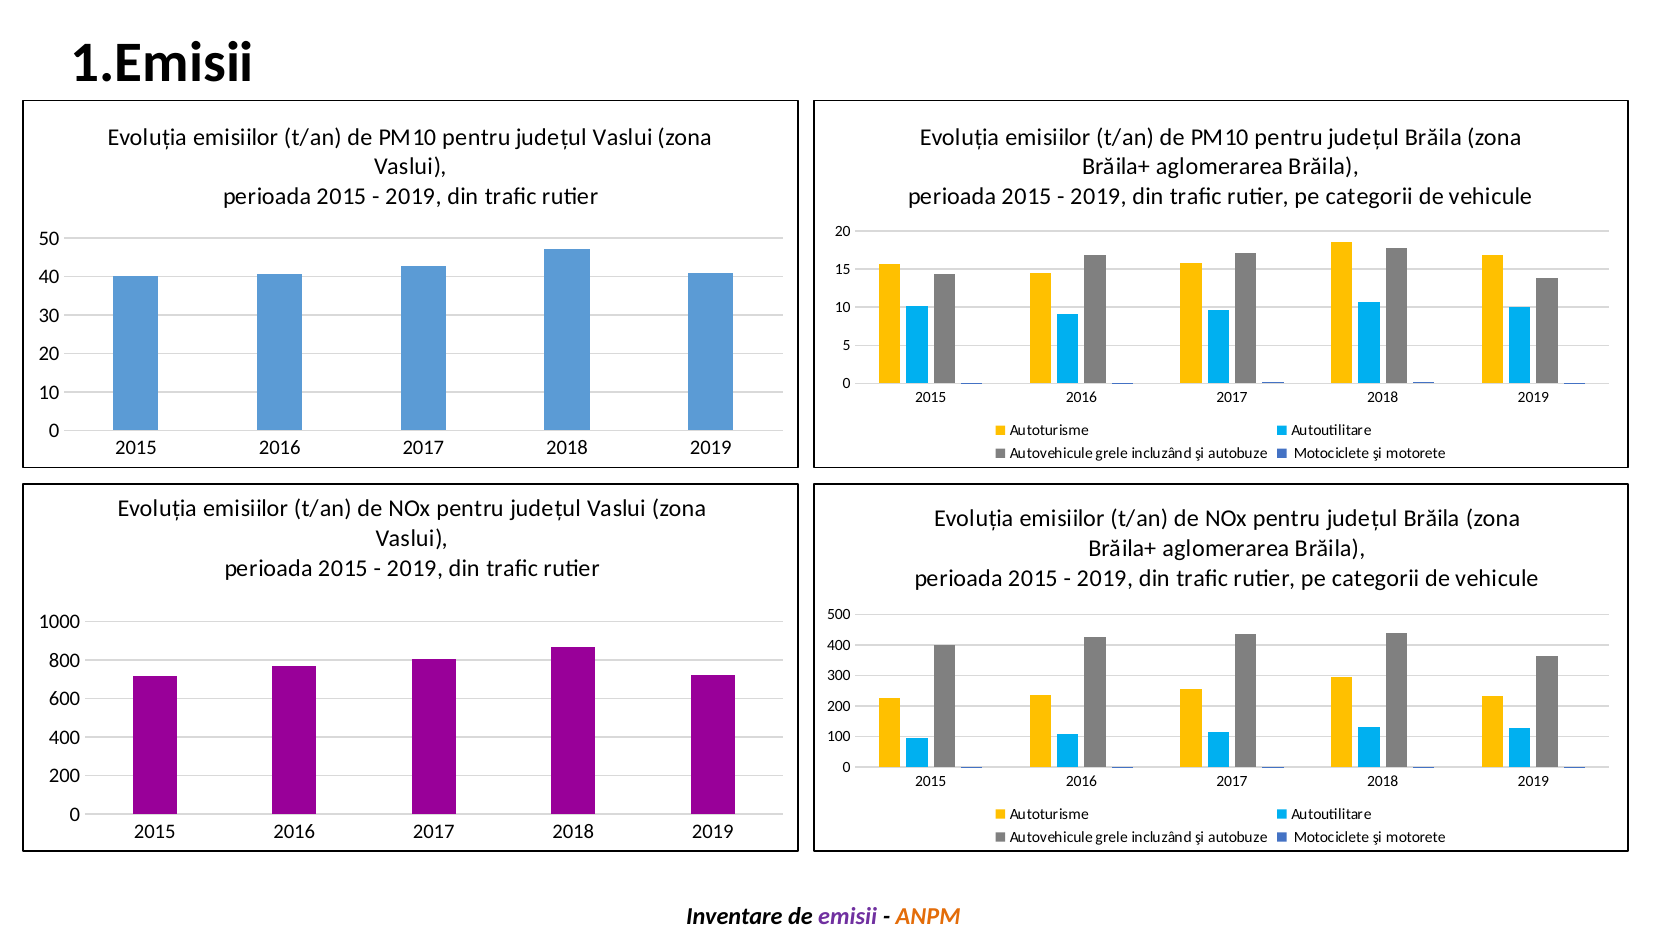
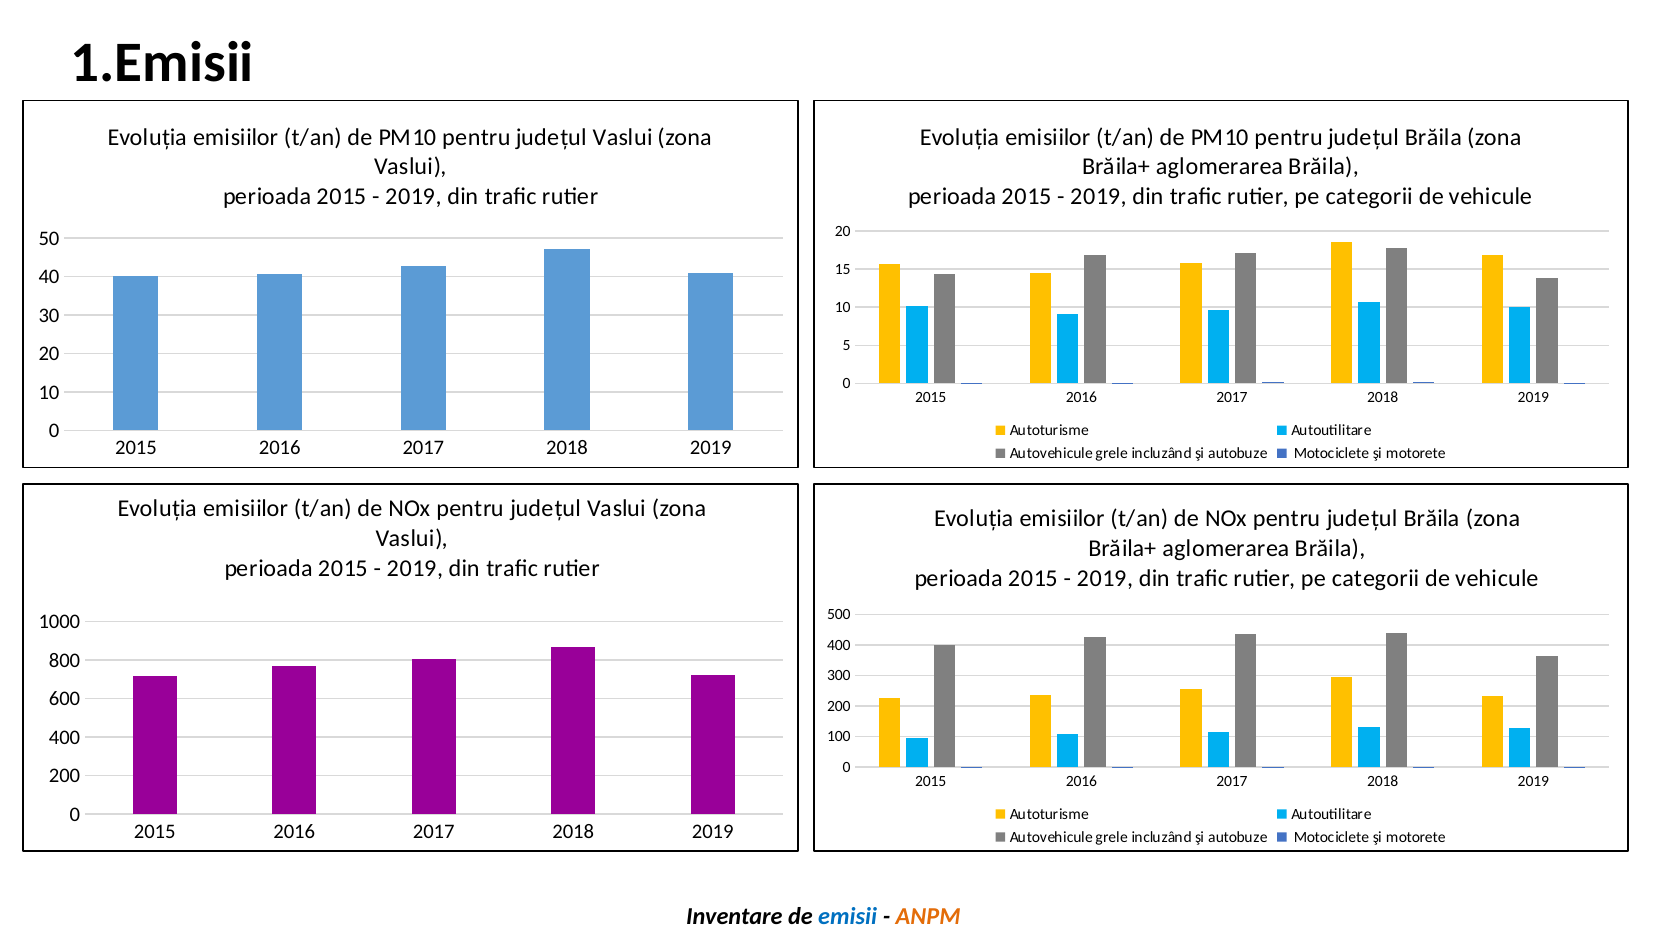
emisii colour: purple -> blue (848, 916)
